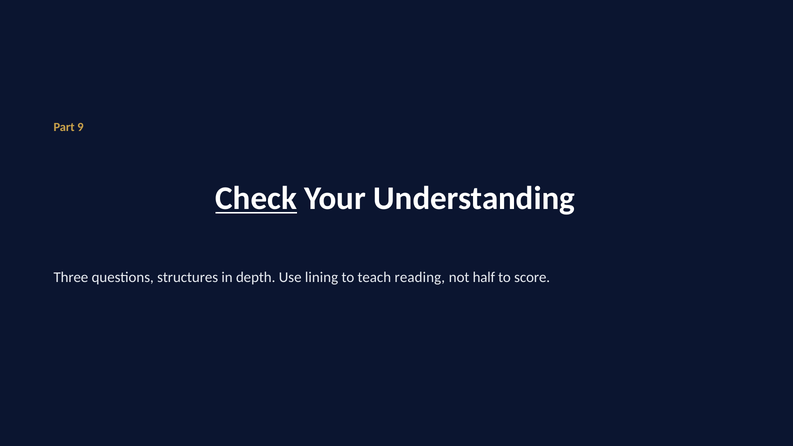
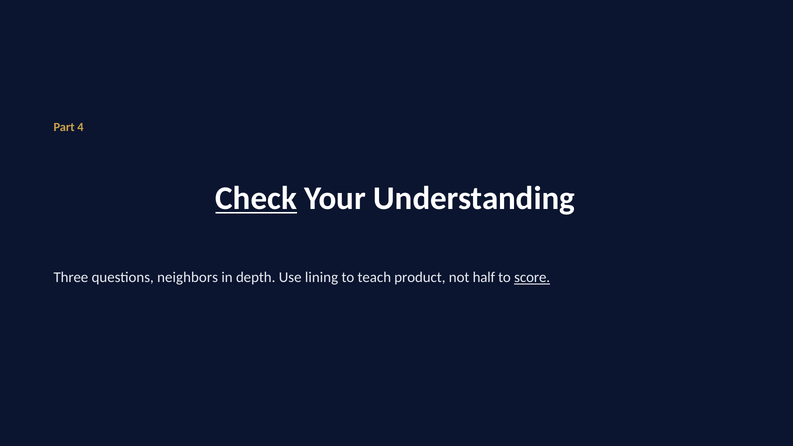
9: 9 -> 4 (81, 127)
structures: structures -> neighbors (188, 278)
reading: reading -> product (420, 278)
score underline: none -> present (532, 278)
